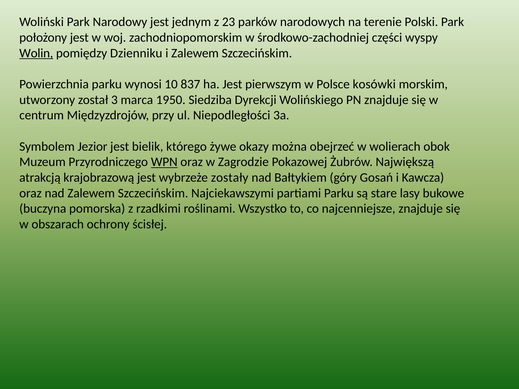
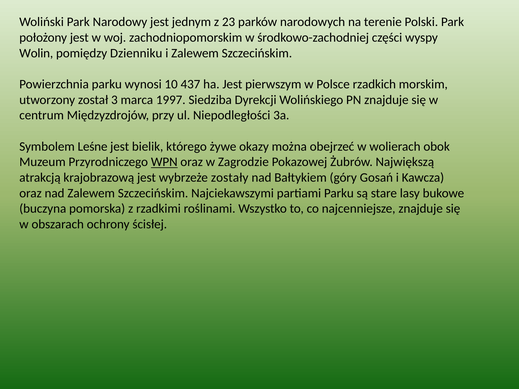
Wolin underline: present -> none (36, 53)
837: 837 -> 437 (190, 84)
kosówki: kosówki -> rzadkich (374, 84)
1950: 1950 -> 1997 (171, 100)
Jezior: Jezior -> Leśne (93, 147)
